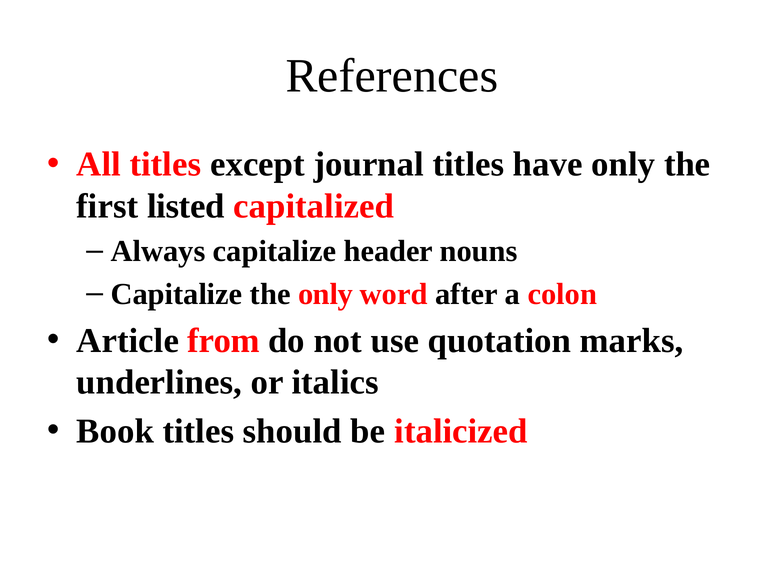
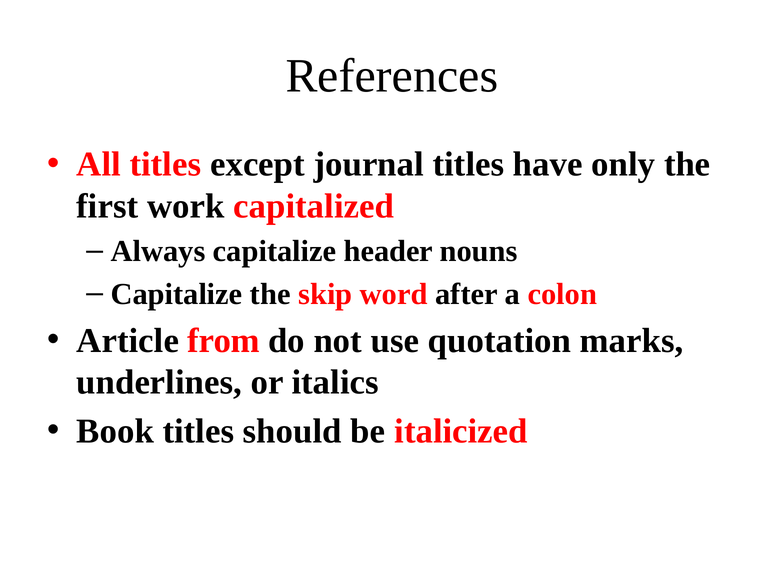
listed: listed -> work (186, 206)
the only: only -> skip (325, 294)
